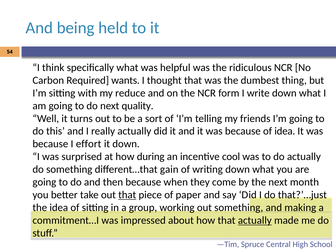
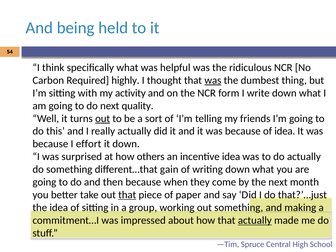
wants: wants -> highly (125, 80)
was underline: none -> present (213, 80)
reduce: reduce -> activity (130, 93)
out underline: none -> present (103, 118)
during: during -> others (151, 157)
incentive cool: cool -> idea (231, 157)
